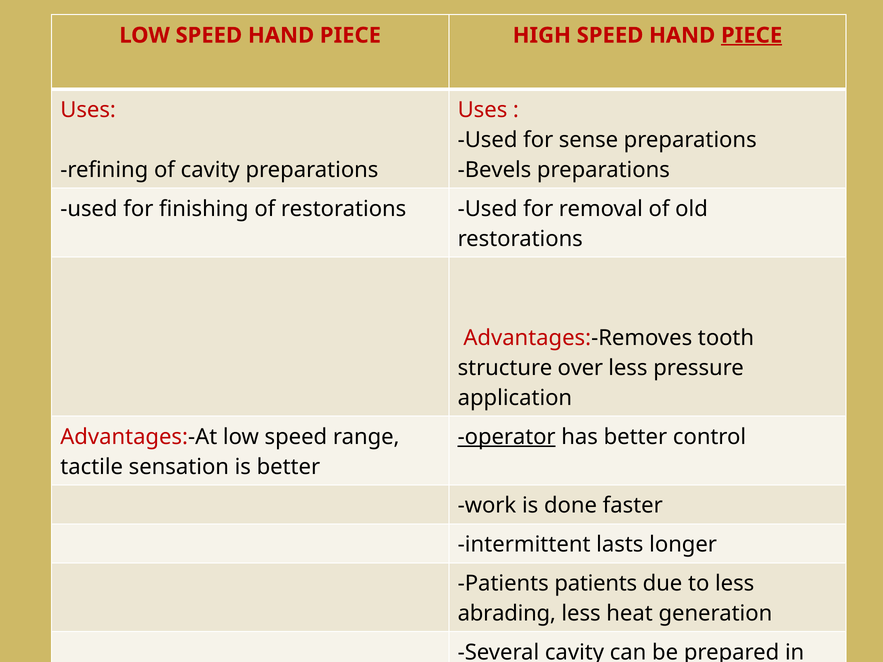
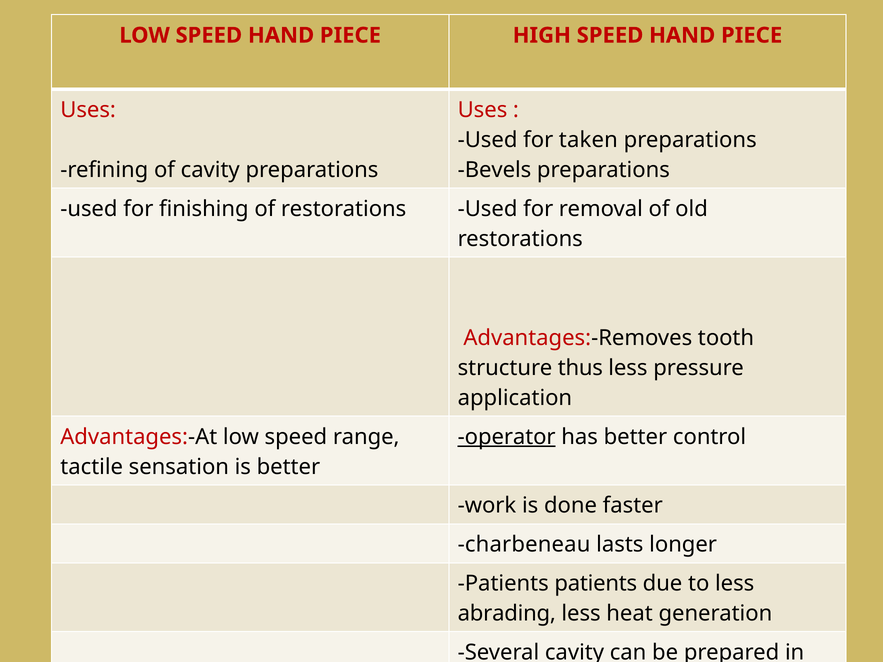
PIECE underline: present -> none (752, 35)
sense: sense -> taken (588, 140)
over: over -> thus (580, 368)
intermittent: intermittent -> charbeneau (524, 545)
